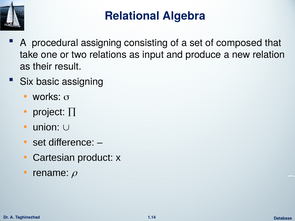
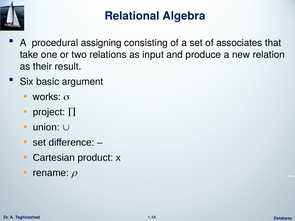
composed: composed -> associates (239, 43)
basic assigning: assigning -> argument (83, 82)
